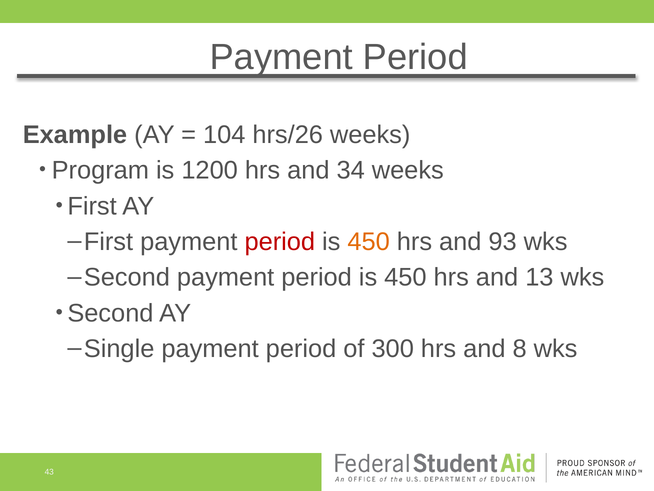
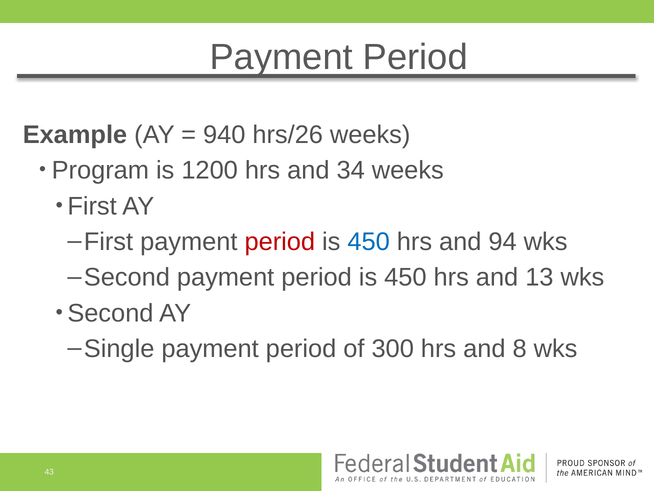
104: 104 -> 940 (224, 135)
450 colour: orange -> blue (369, 242)
93: 93 -> 94 (503, 242)
